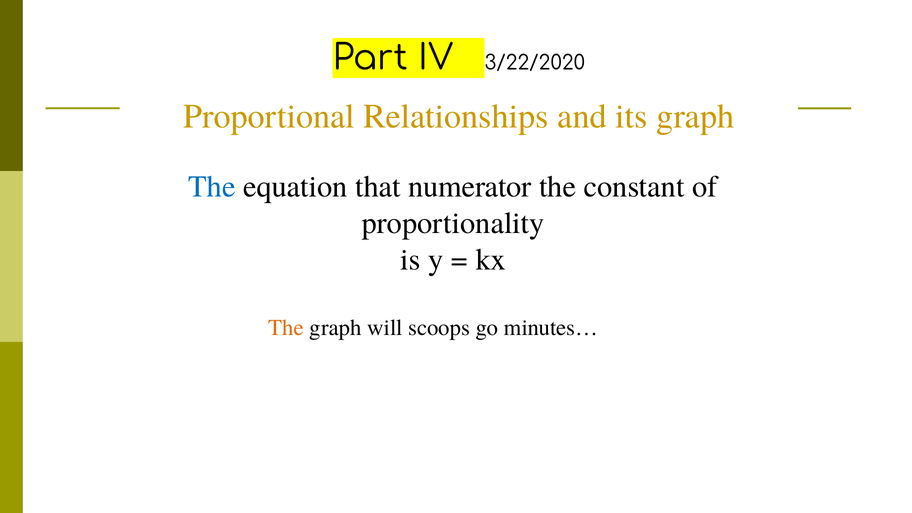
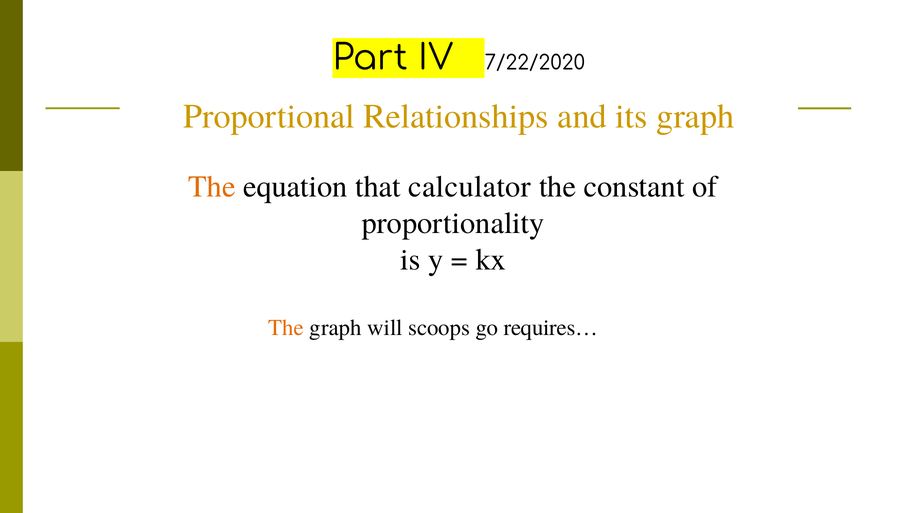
3/22/2020: 3/22/2020 -> 7/22/2020 (535, 63)
The colour: blue -> orange (212, 187)
numerator: numerator -> calculator (470, 187)
minutes…: minutes… -> requires… (551, 328)
